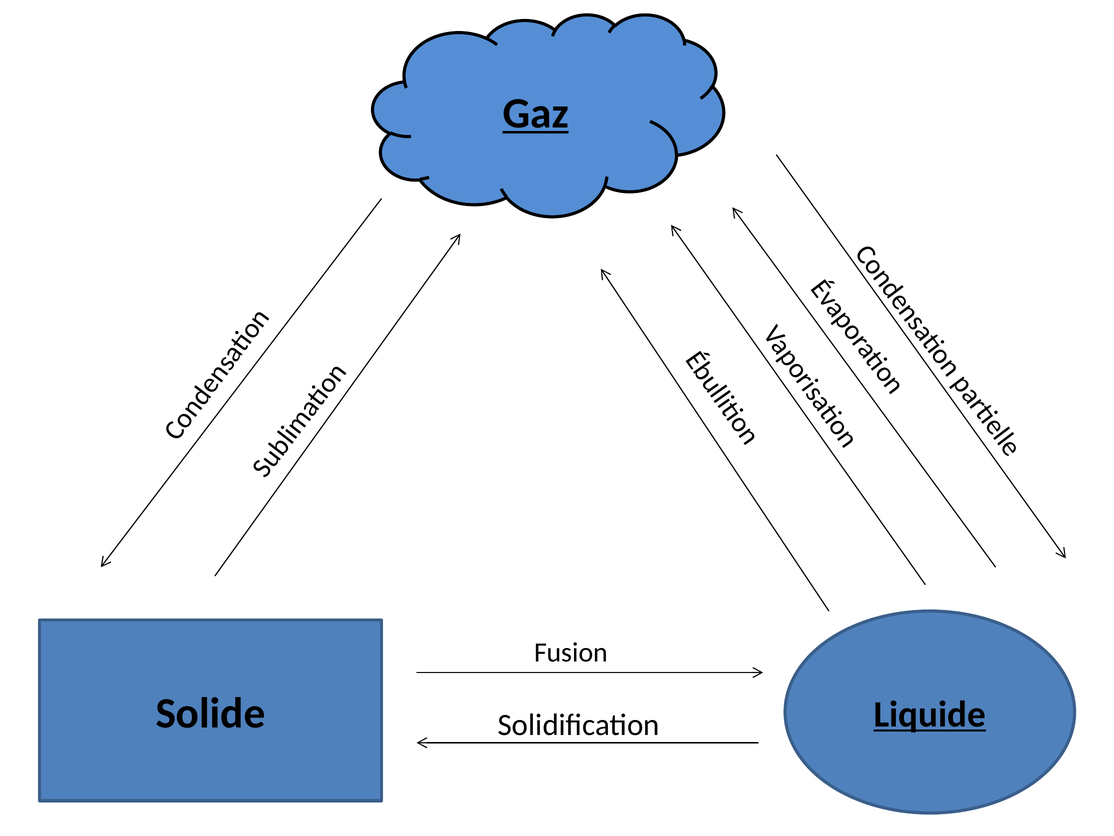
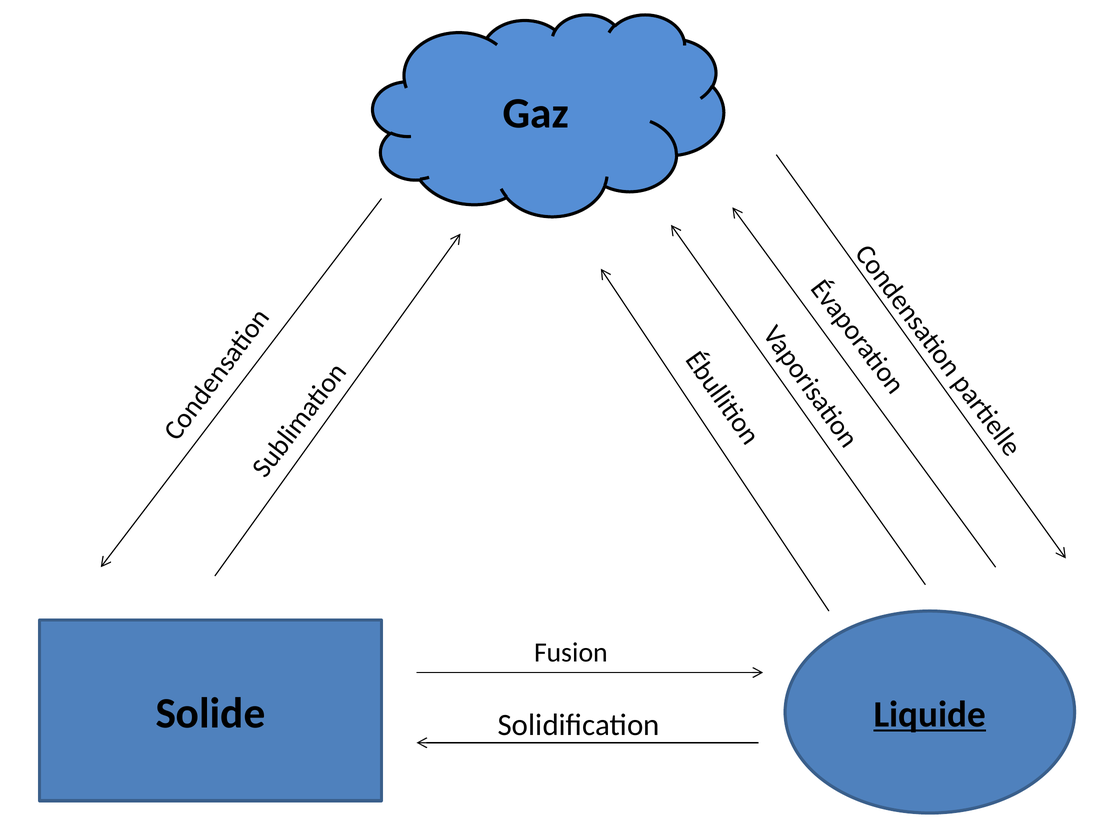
Gaz underline: present -> none (536, 113)
